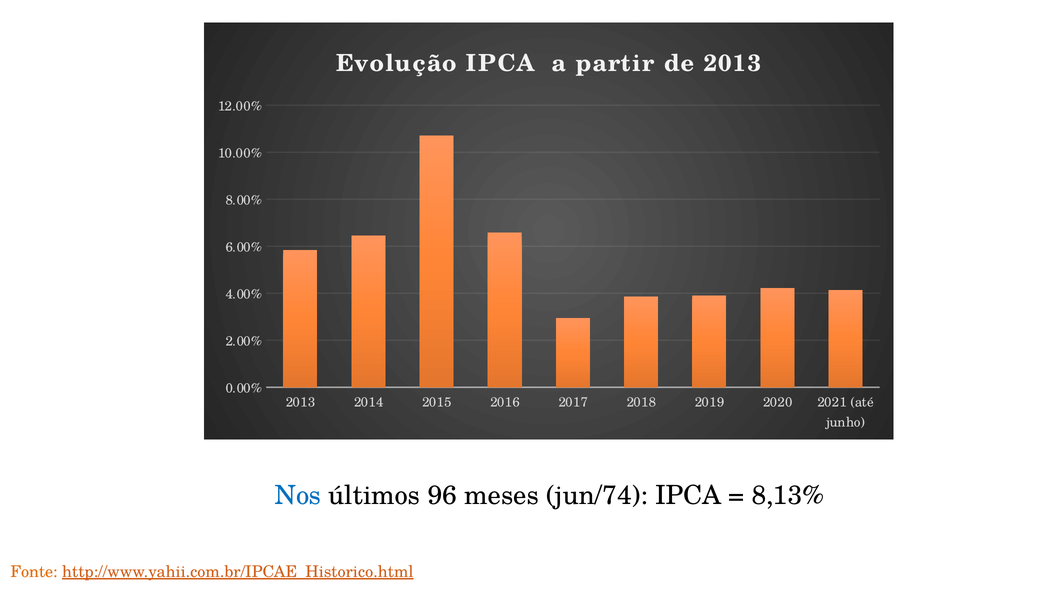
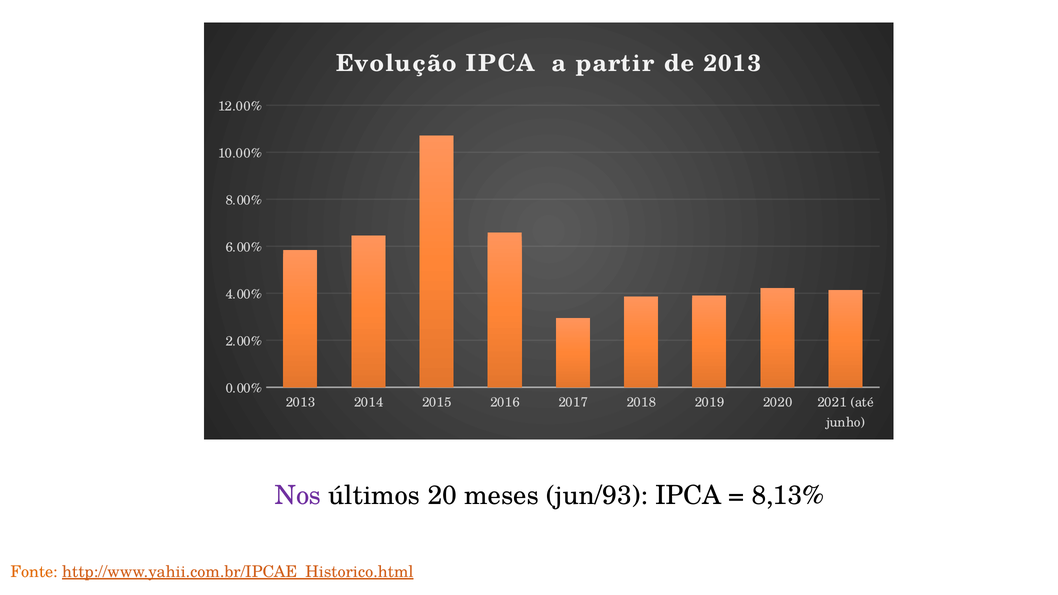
Nos colour: blue -> purple (298, 495)
96: 96 -> 20 (442, 495)
jun/74: jun/74 -> jun/93 (597, 495)
